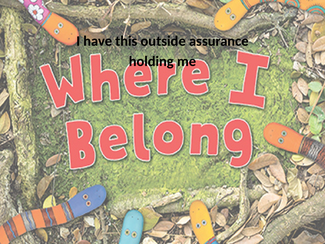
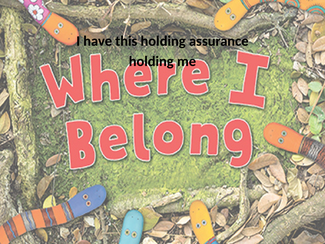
this outside: outside -> holding (163, 41)
